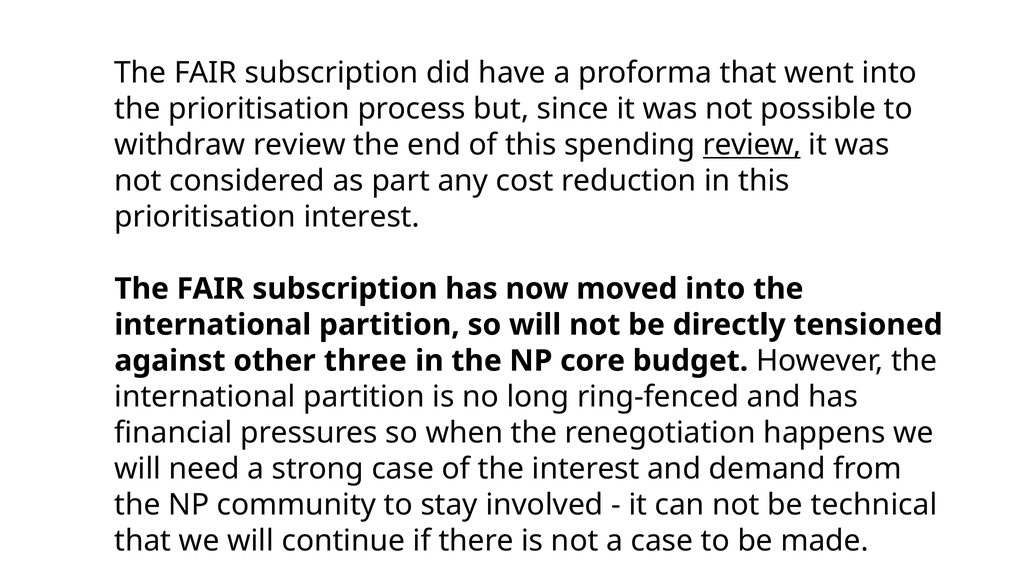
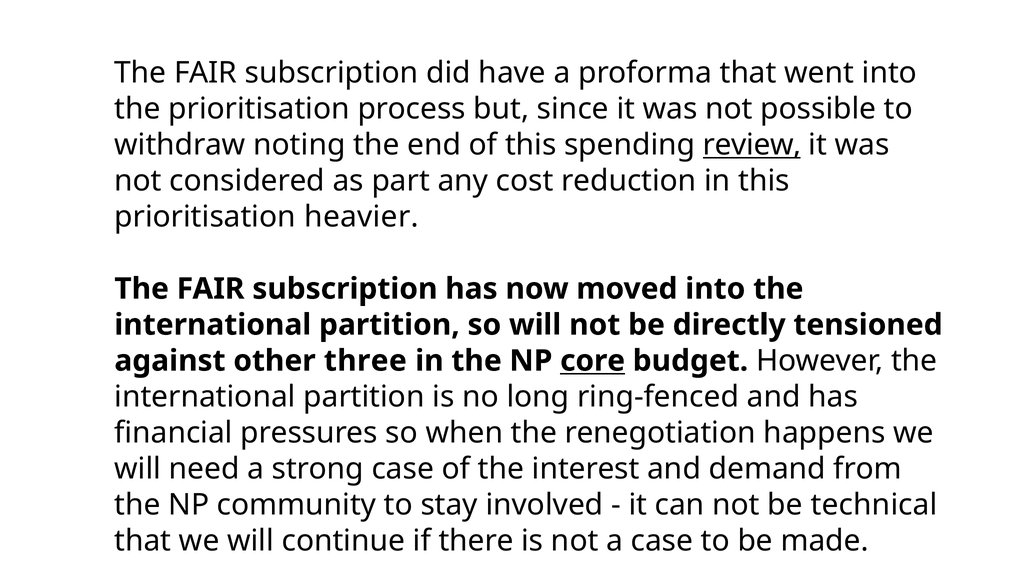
withdraw review: review -> noting (299, 145)
prioritisation interest: interest -> heavier (362, 217)
core underline: none -> present (593, 361)
